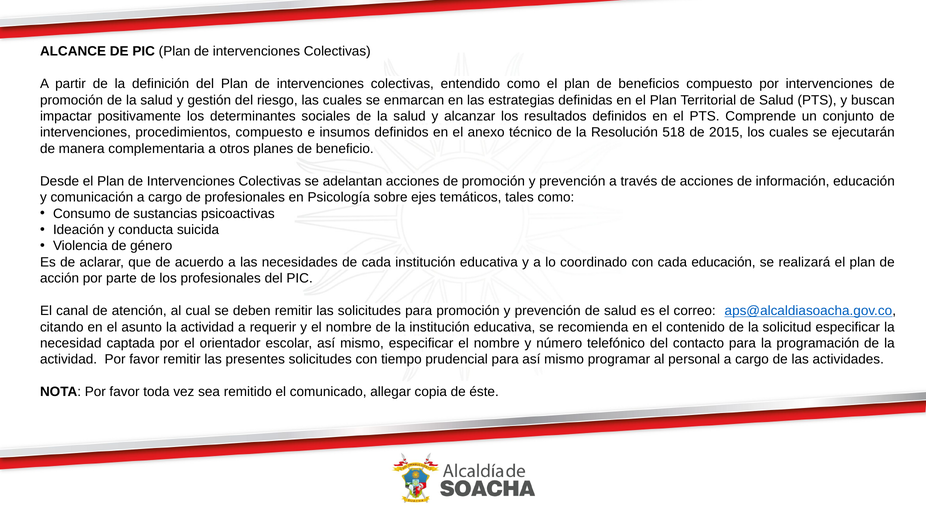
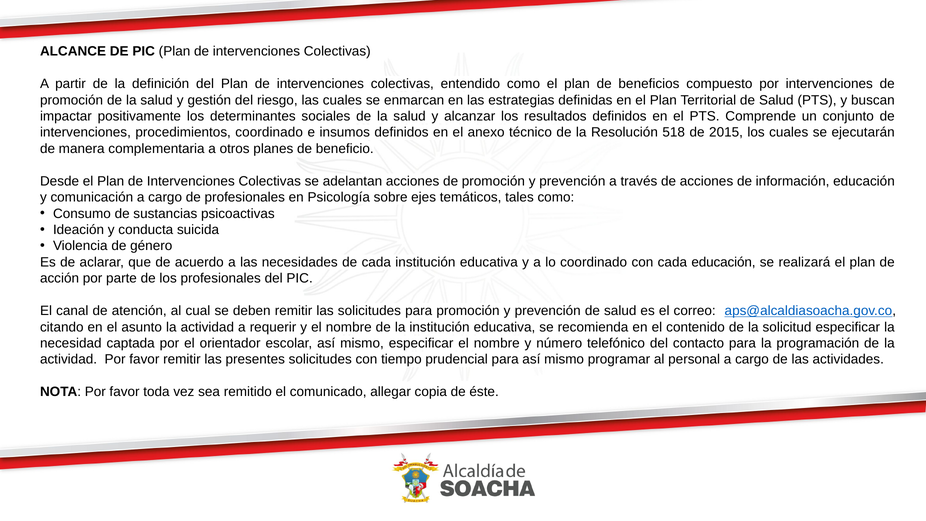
procedimientos compuesto: compuesto -> coordinado (269, 132)
